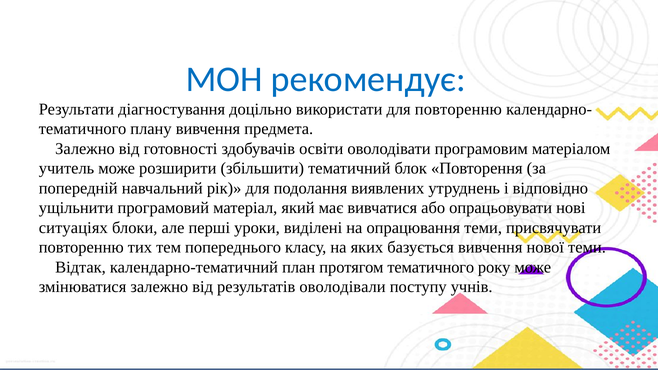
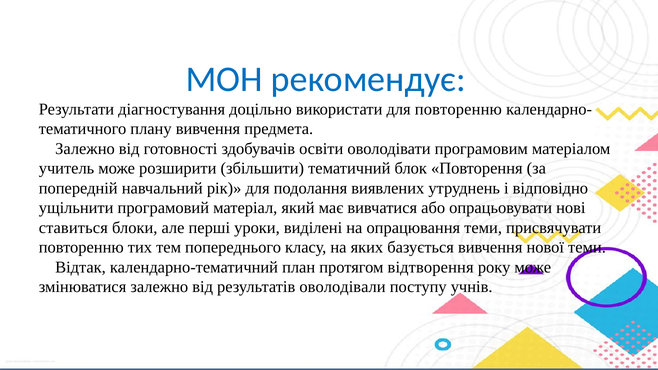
ситуаціях: ситуаціях -> ставиться (73, 228)
протягом тематичного: тематичного -> відтворення (431, 267)
